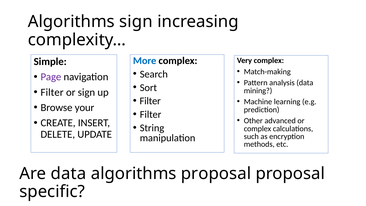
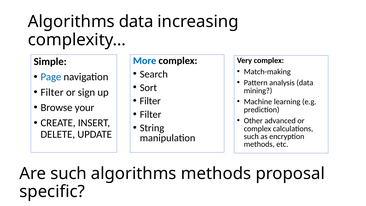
Algorithms sign: sign -> data (136, 22)
Page colour: purple -> blue (51, 77)
Are data: data -> such (69, 173)
algorithms proposal: proposal -> methods (216, 173)
